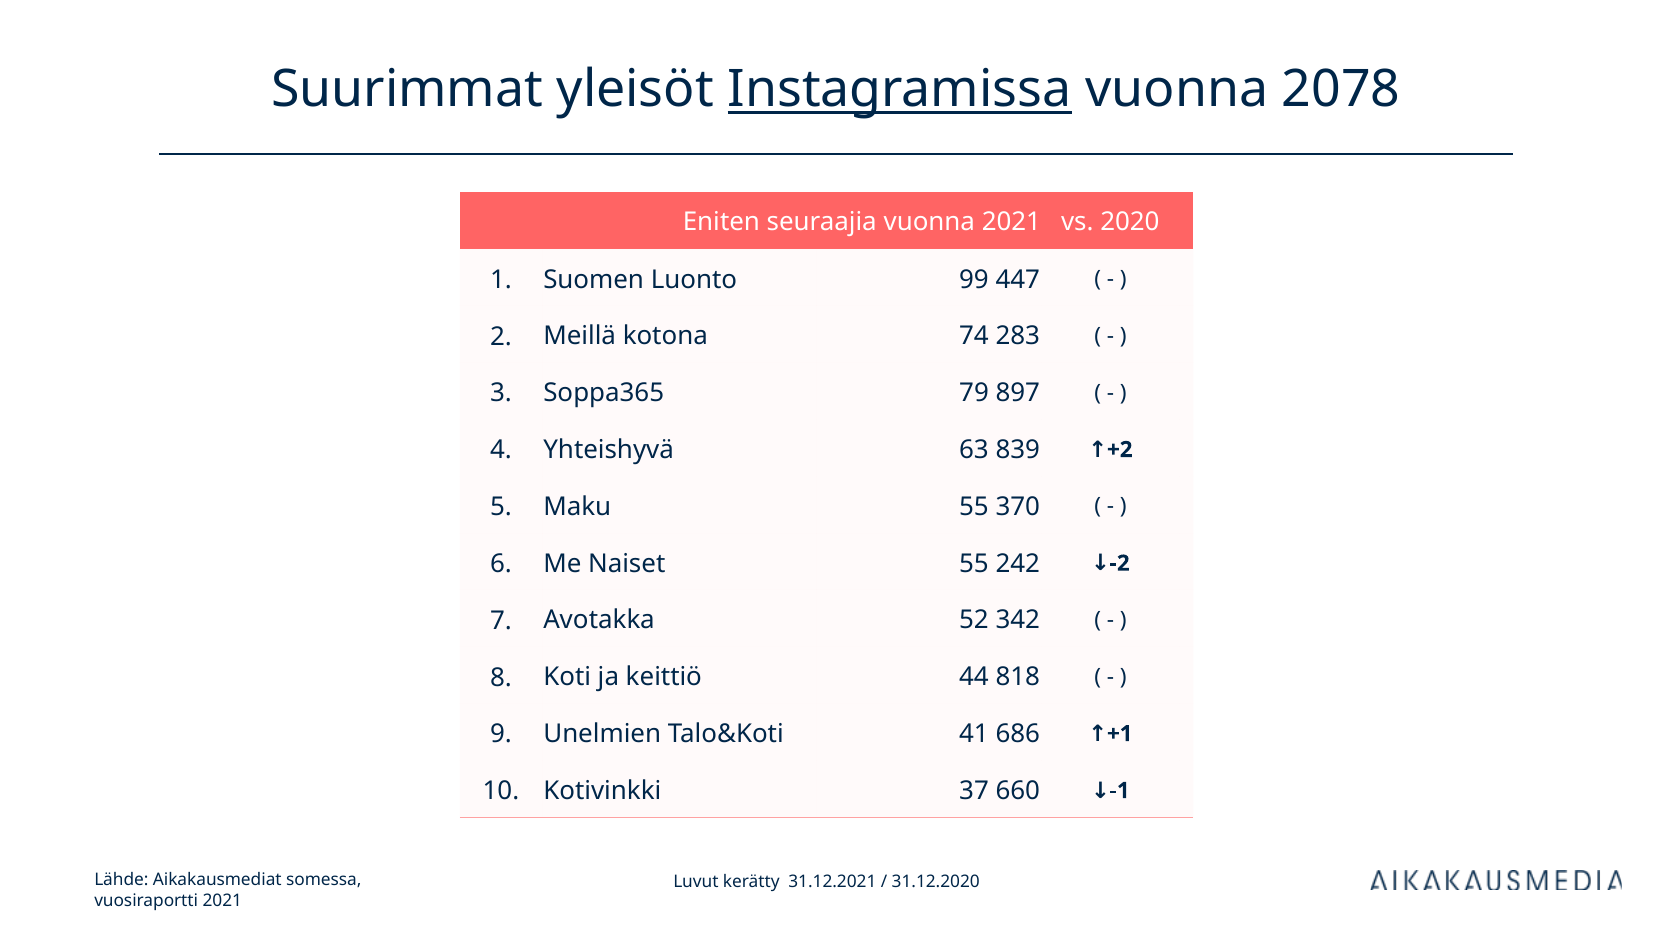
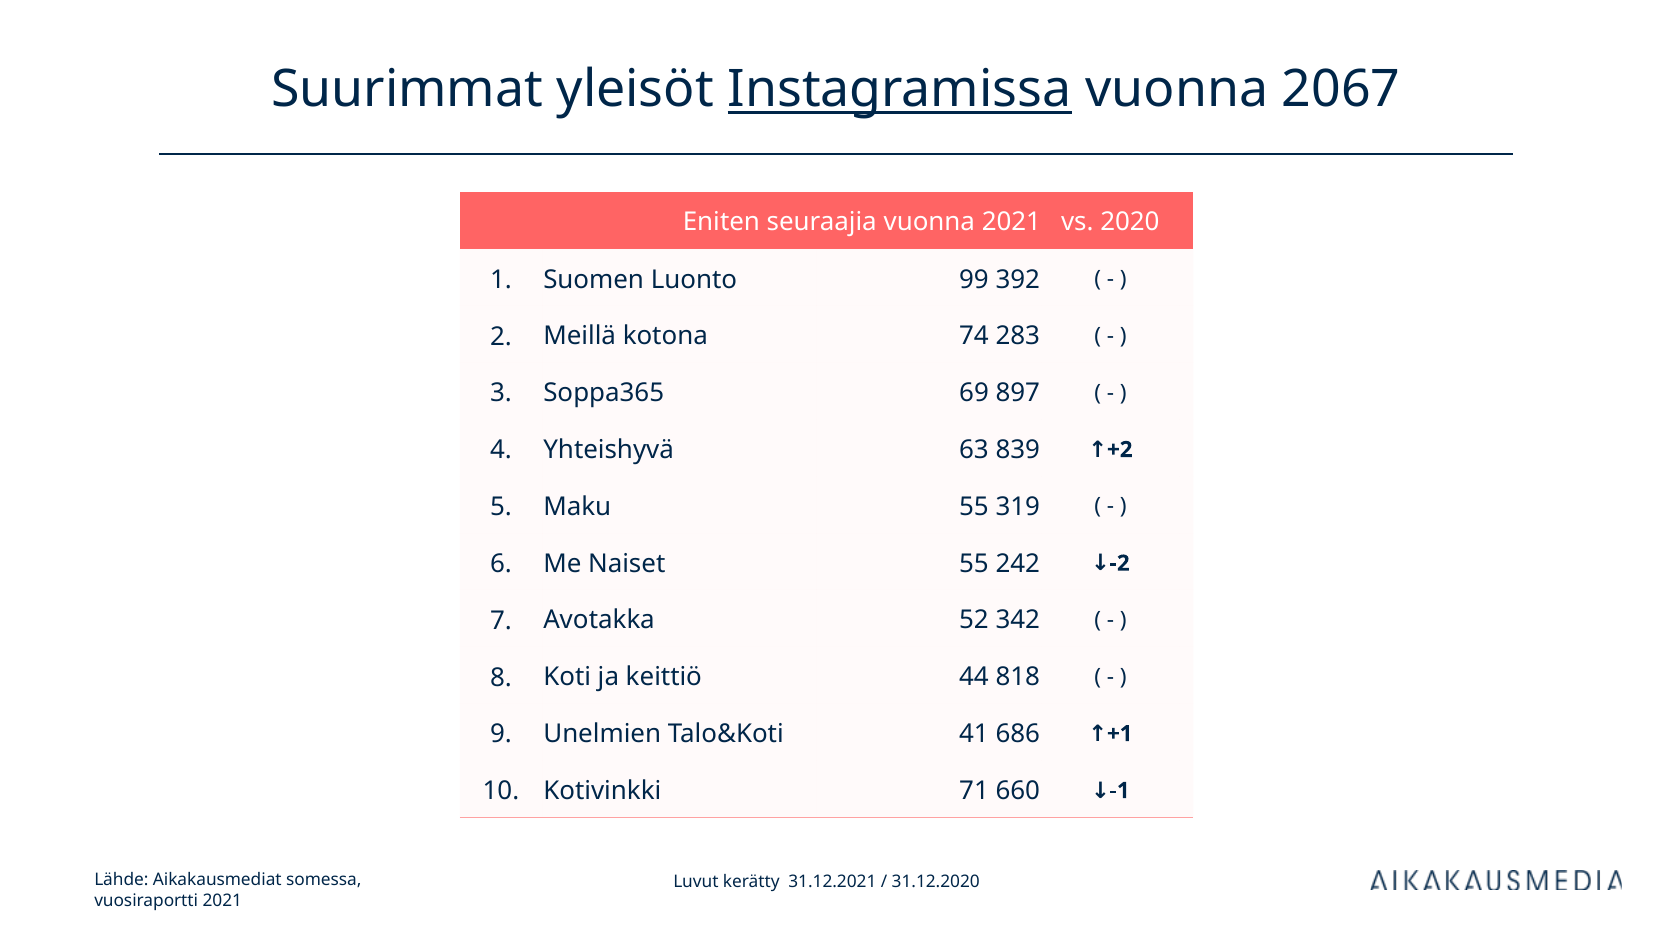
2078: 2078 -> 2067 (1341, 89)
447: 447 -> 392 (1018, 279)
79: 79 -> 69 (974, 393)
370: 370 -> 319 (1018, 507)
37: 37 -> 71 (974, 791)
